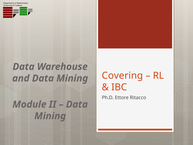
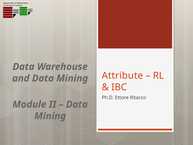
Covering: Covering -> Attribute (122, 75)
